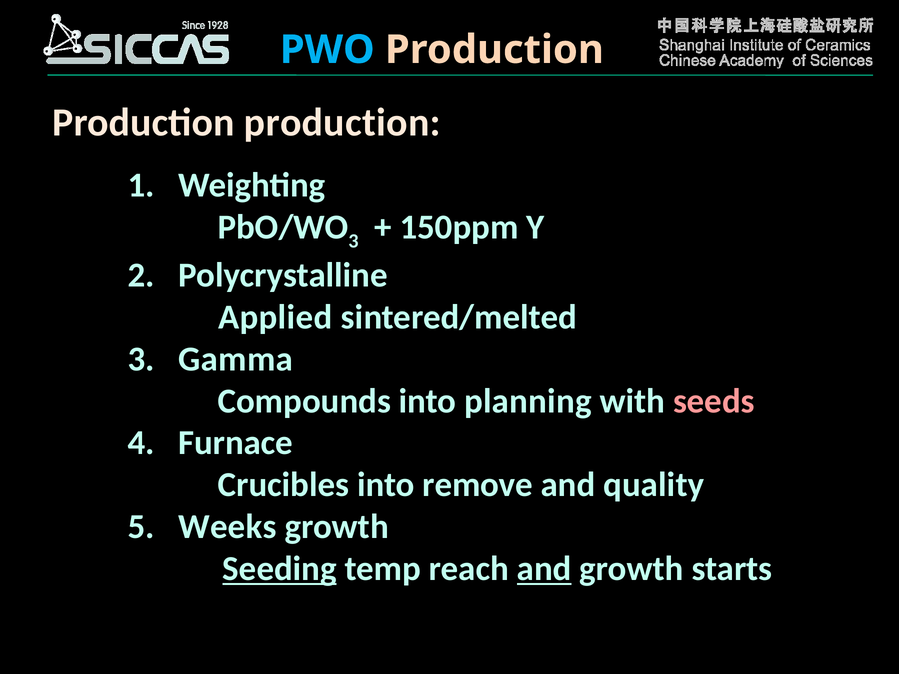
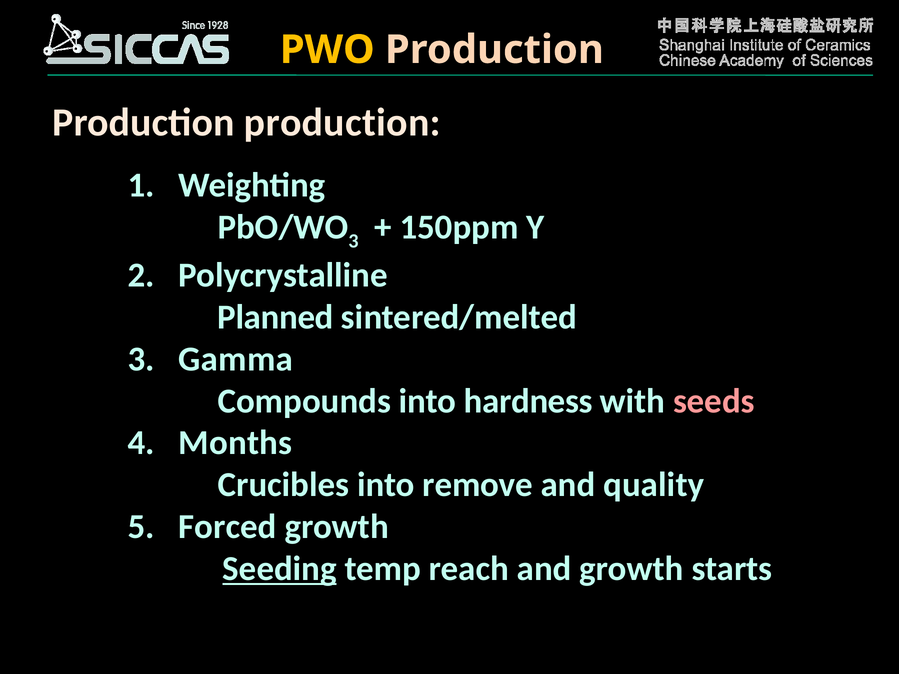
PWO colour: light blue -> yellow (327, 50)
Applied: Applied -> Planned (276, 317)
planning: planning -> hardness (528, 401)
Furnace: Furnace -> Months (235, 443)
Weeks: Weeks -> Forced (227, 527)
and underline: present -> none (544, 569)
